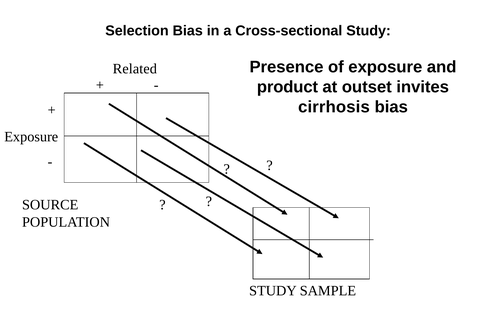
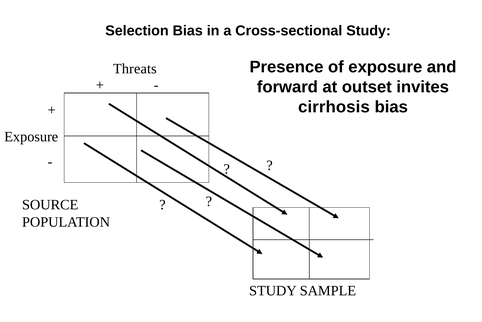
Related: Related -> Threats (135, 69)
product: product -> forward (287, 87)
